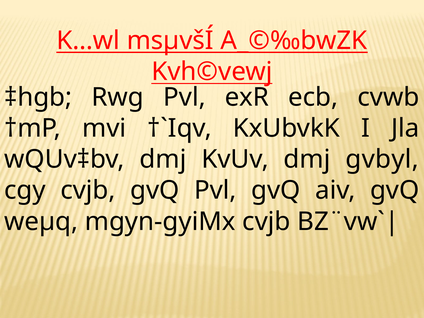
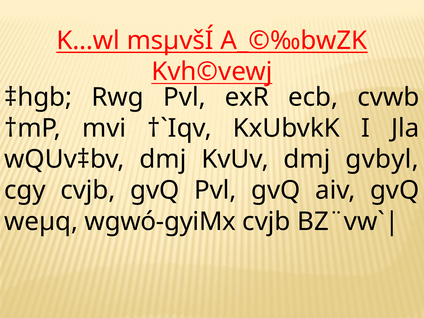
mgyn-gyiMx: mgyn-gyiMx -> wgwó-gyiMx (160, 221)
